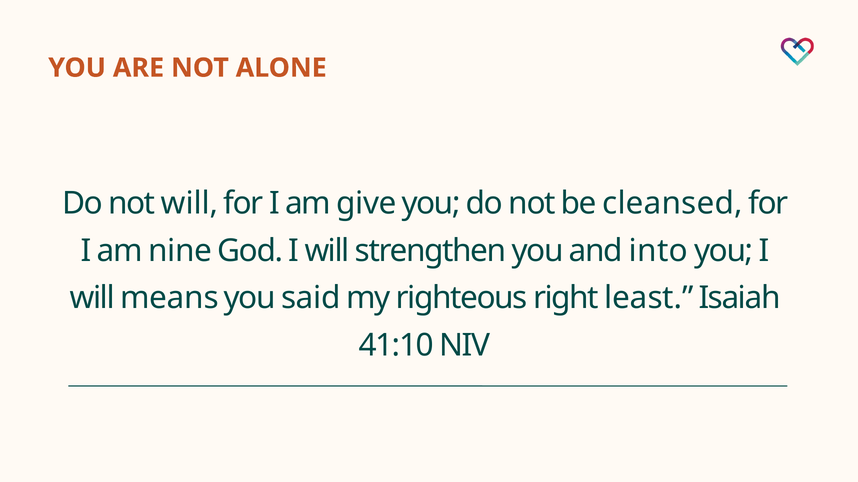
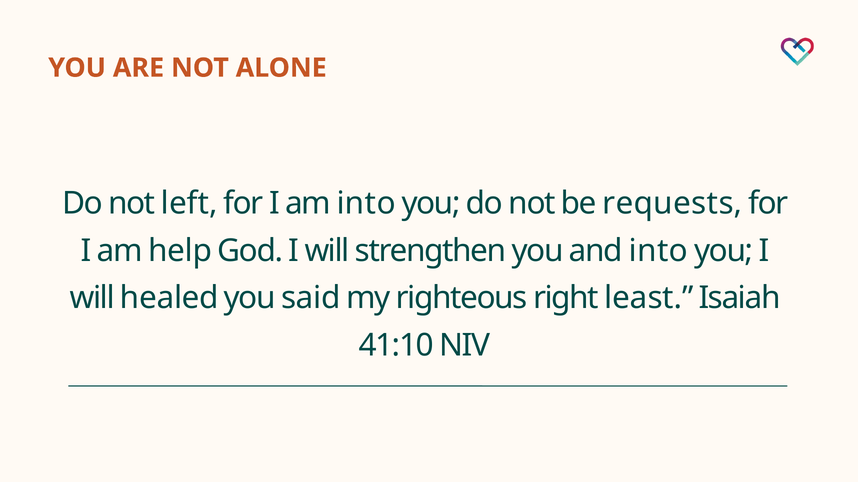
not will: will -> left (189, 204)
am give: give -> into (366, 204)
cleansed: cleansed -> requests (672, 204)
nine: nine -> help (180, 251)
means: means -> healed (169, 298)
